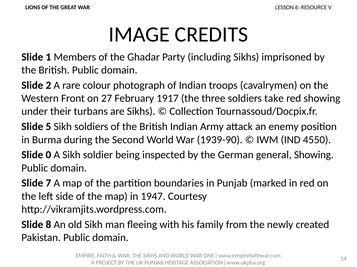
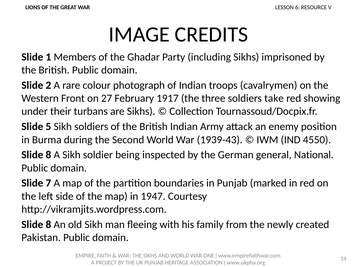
1939-90: 1939-90 -> 1939-43 (220, 140)
0: 0 -> 8 (48, 155)
general Showing: Showing -> National (314, 155)
